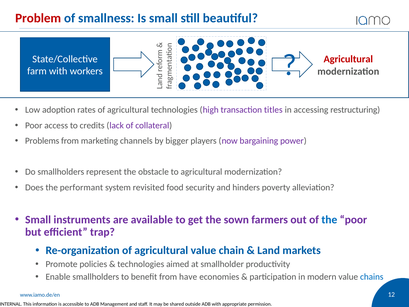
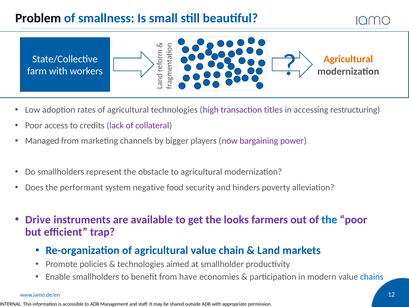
Problem colour: red -> black (38, 18)
Agricultural colour: red -> orange (348, 59)
Problems: Problems -> Managed (42, 141)
revisited: revisited -> negative (149, 187)
Small: Small -> Drive (38, 220)
sown: sown -> looks (236, 220)
